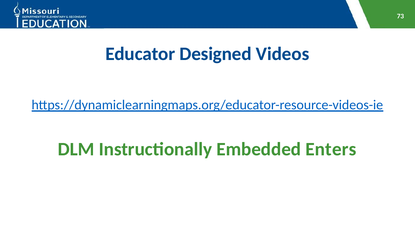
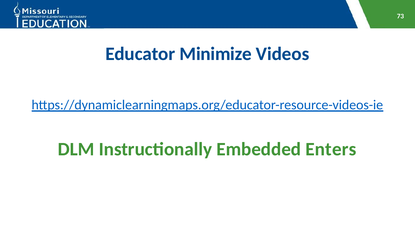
Designed: Designed -> Minimize (216, 54)
